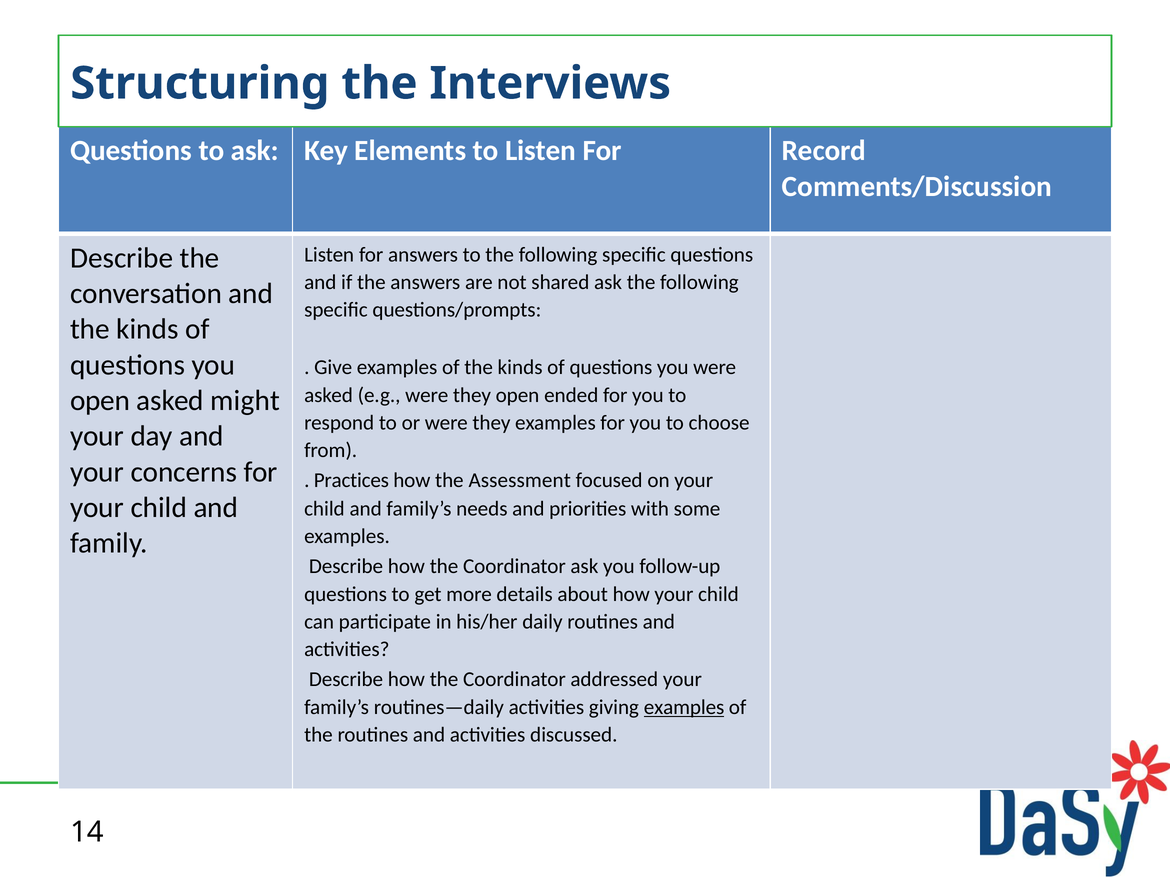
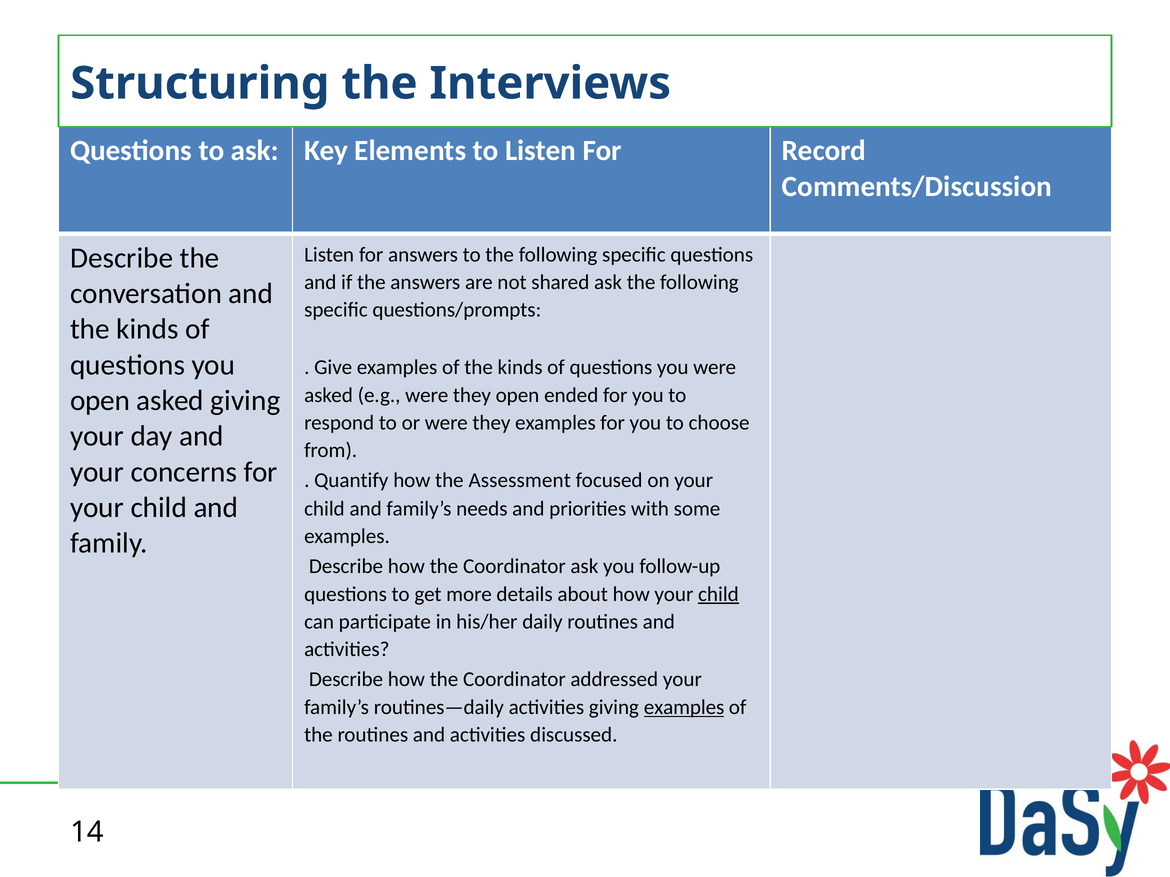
asked might: might -> giving (245, 401)
Practices: Practices -> Quantify (351, 481)
child underline: none -> present (718, 595)
